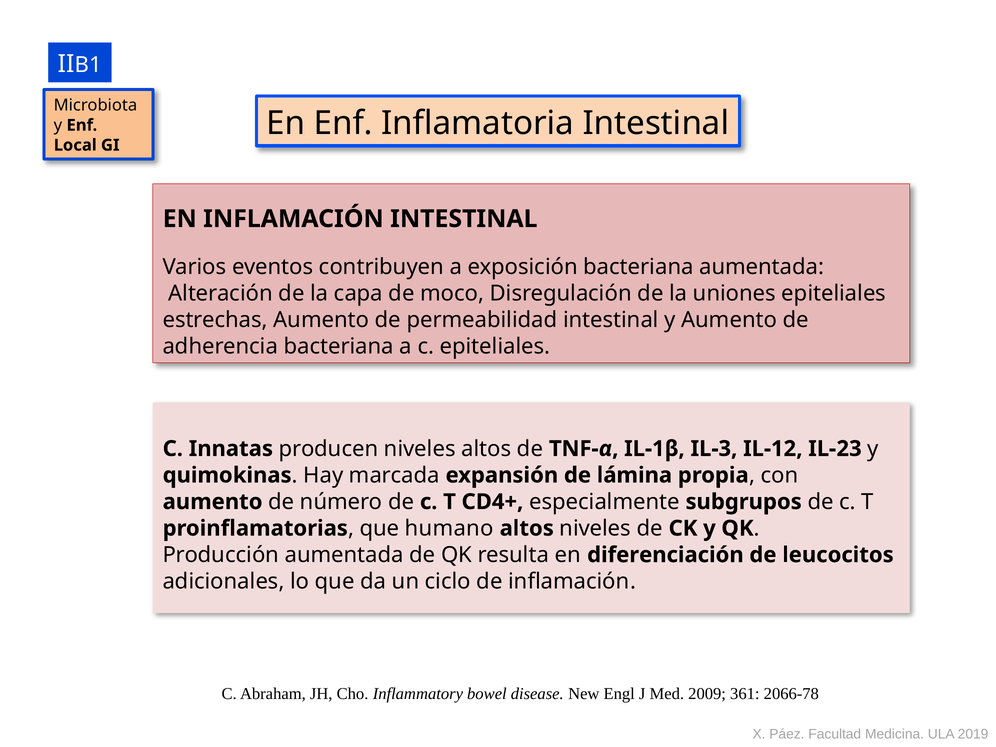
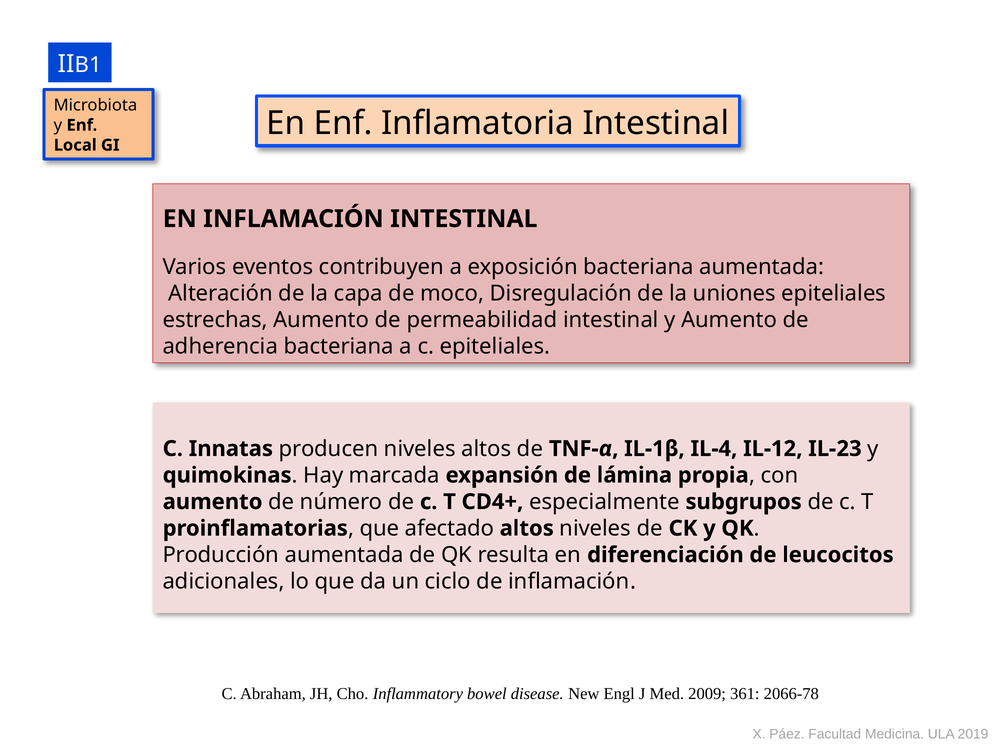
IL-3: IL-3 -> IL-4 (714, 449)
humano: humano -> afectado (449, 528)
